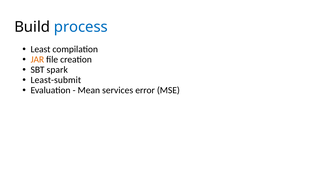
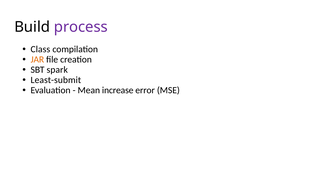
process colour: blue -> purple (81, 27)
Least: Least -> Class (40, 49)
services: services -> increase (118, 90)
